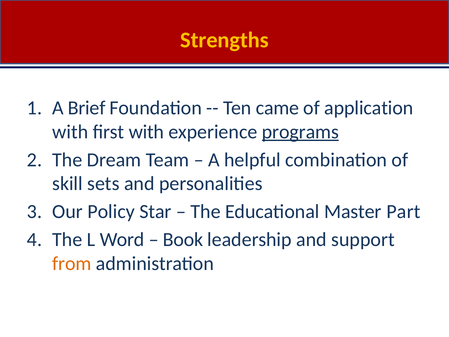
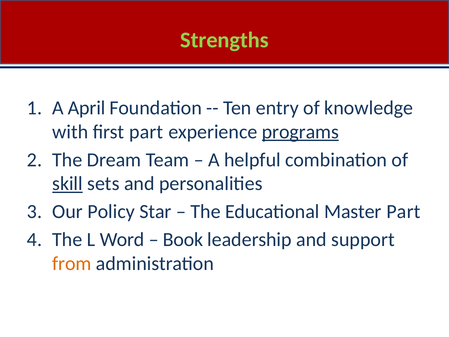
Strengths colour: yellow -> light green (224, 40)
Brief: Brief -> April (87, 108)
came: came -> entry (277, 108)
application: application -> knowledge (369, 108)
first with: with -> part (146, 132)
skill underline: none -> present (67, 184)
